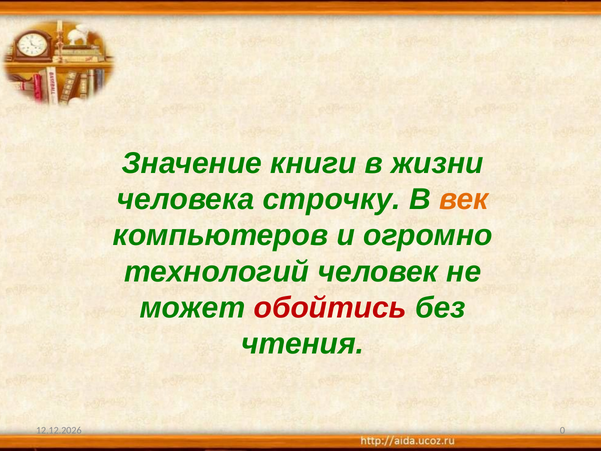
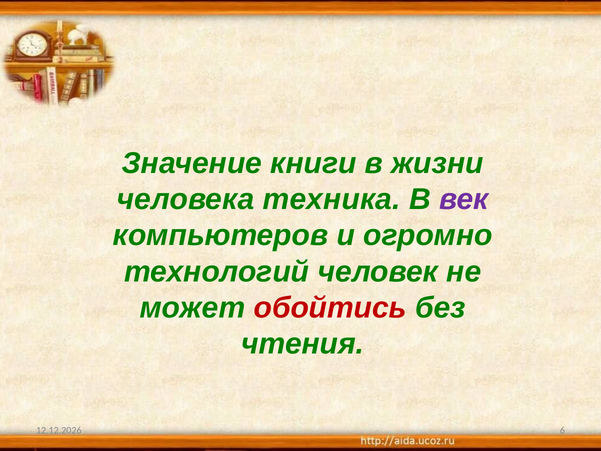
строчку: строчку -> техника (332, 199)
век colour: orange -> purple (464, 199)
0: 0 -> 6 (562, 430)
